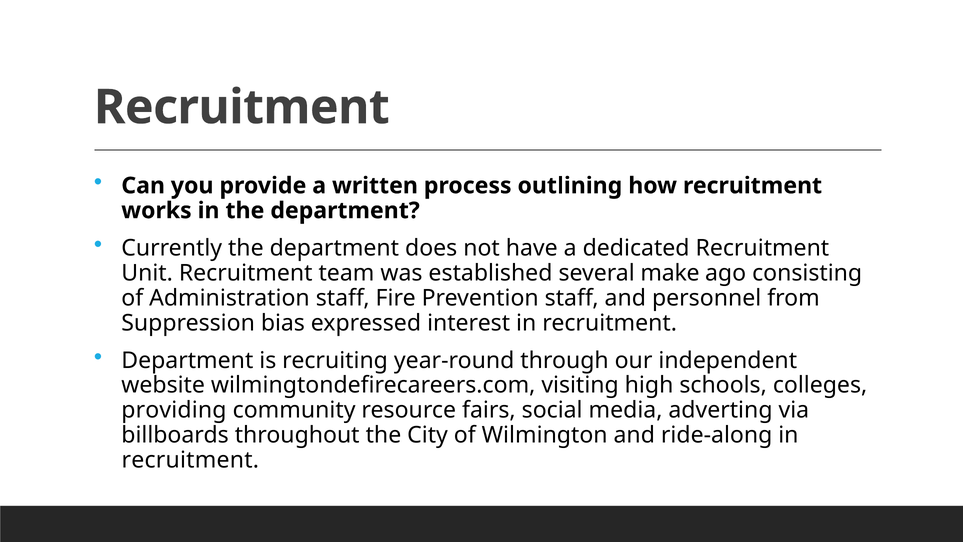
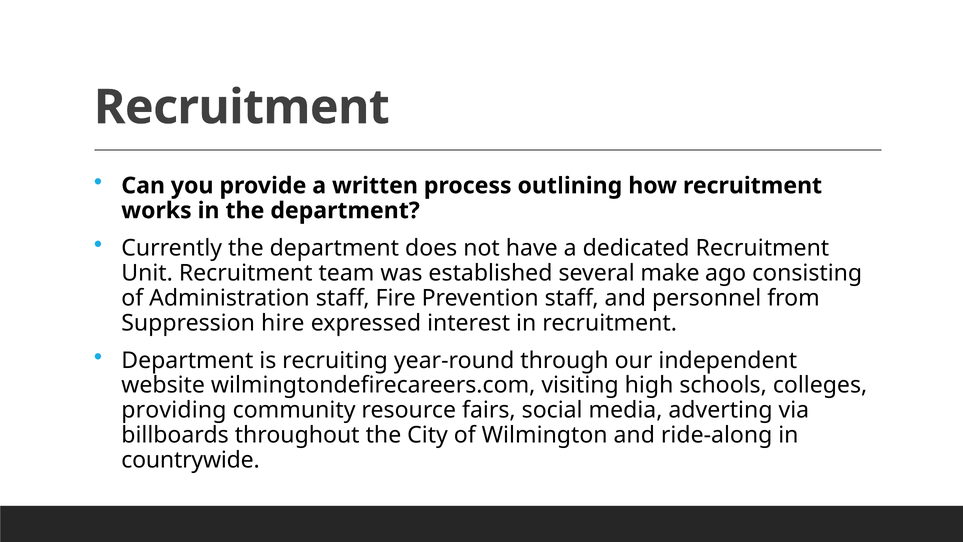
bias: bias -> hire (283, 323)
recruitment: recruitment -> countrywide (191, 460)
